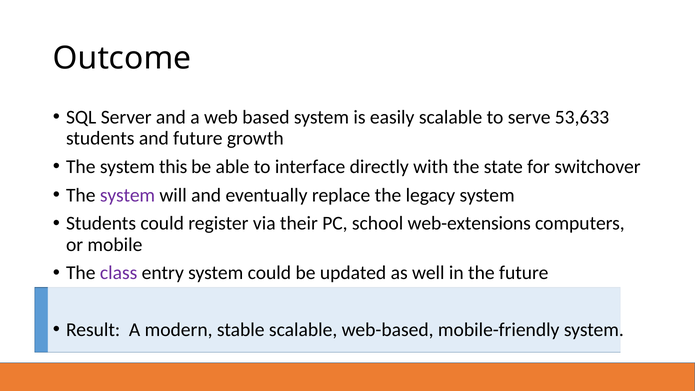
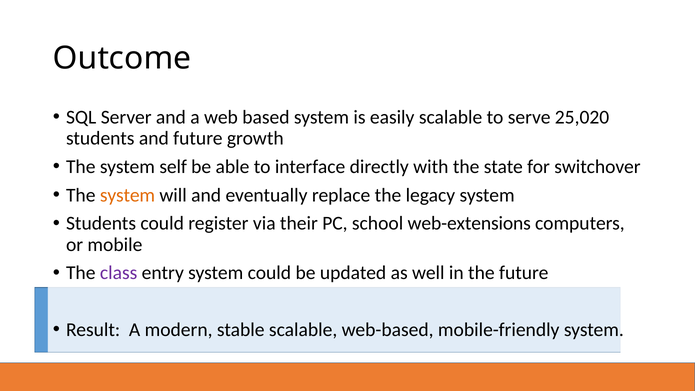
53,633: 53,633 -> 25,020 (582, 117)
this: this -> self (173, 167)
system colour: purple -> orange (127, 195)
